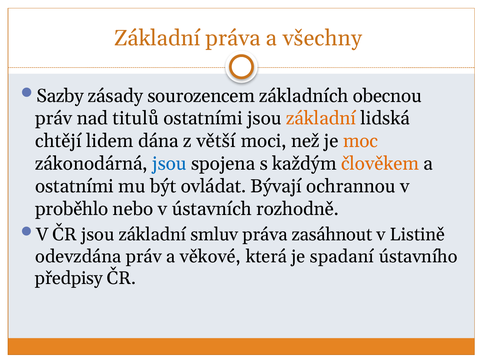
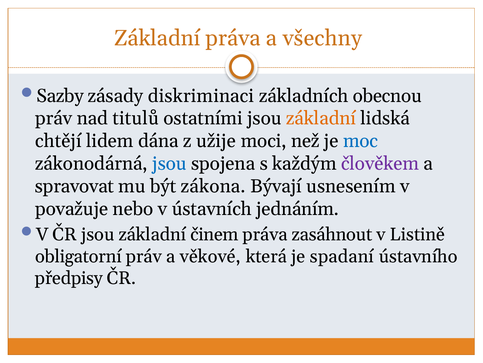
sourozencem: sourozencem -> diskriminaci (201, 96)
větší: větší -> užije (216, 141)
moc colour: orange -> blue (361, 141)
člověkem colour: orange -> purple (380, 163)
ostatními: ostatními -> spravovat (75, 186)
ovládat: ovládat -> zákona (213, 186)
ochrannou: ochrannou -> usnesením (351, 186)
proběhlo: proběhlo -> považuje (72, 208)
rozhodně: rozhodně -> jednáním (298, 208)
smluv: smluv -> činem (214, 234)
odevzdána: odevzdána -> obligatorní (78, 256)
